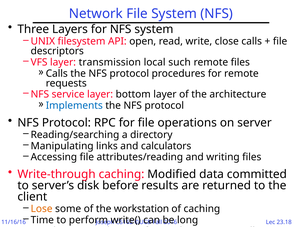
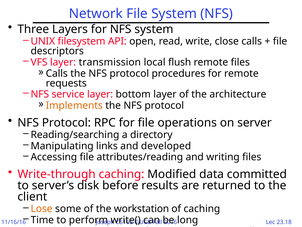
such: such -> flush (180, 62)
Implements colour: blue -> orange (74, 105)
calculators: calculators -> developed (166, 146)
